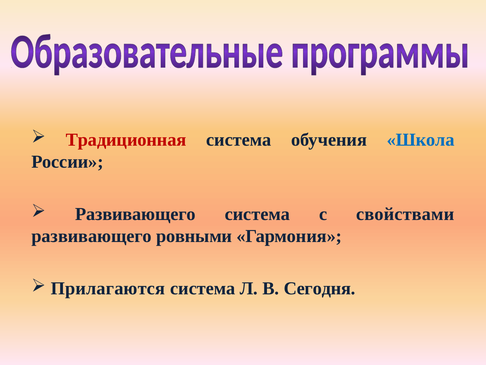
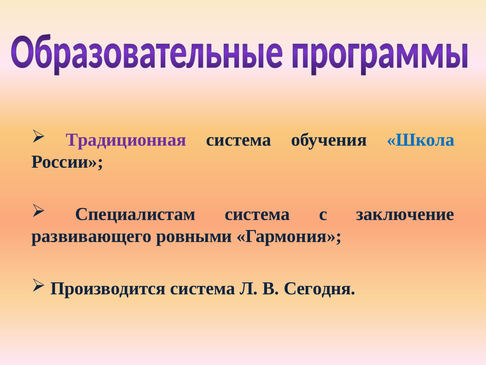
Традиционная colour: red -> purple (126, 140)
Развивающего: Развивающего -> Специалистам (135, 214)
свойствами: свойствами -> заключение (405, 214)
Прилагаются: Прилагаются -> Производится (108, 288)
